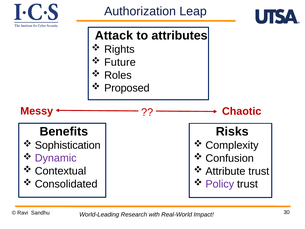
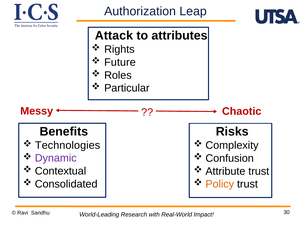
Proposed: Proposed -> Particular (127, 88)
Sophistication: Sophistication -> Technologies (68, 145)
Policy colour: purple -> orange (220, 184)
